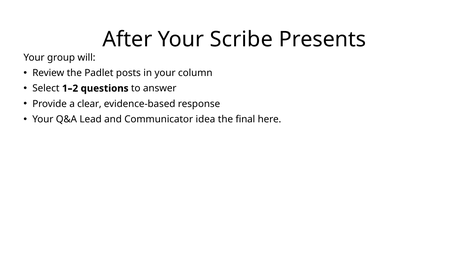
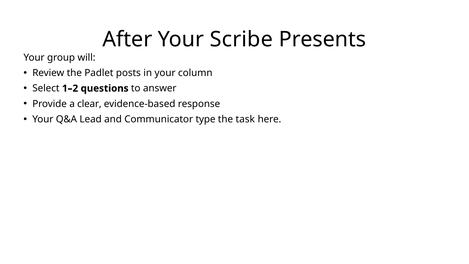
idea: idea -> type (206, 119)
final: final -> task (245, 119)
